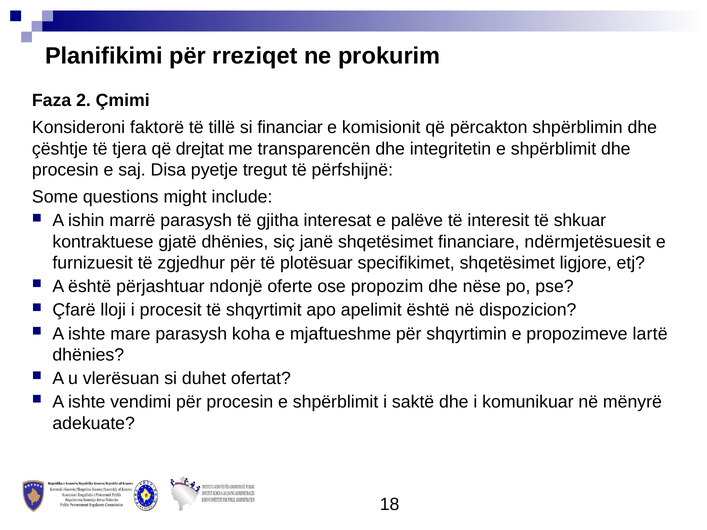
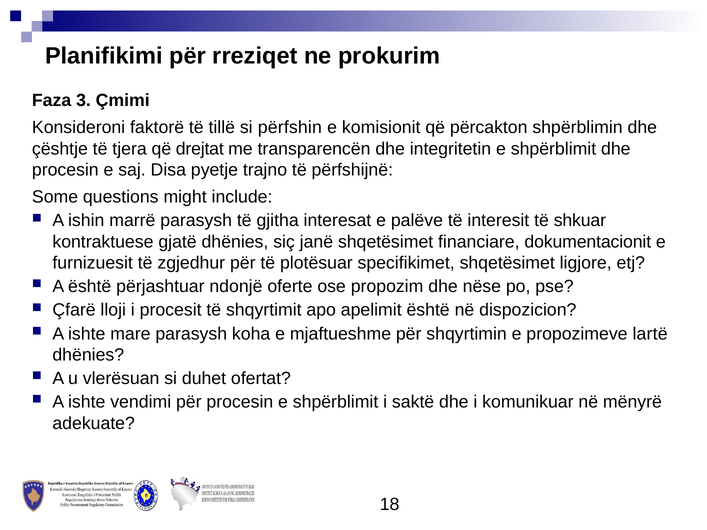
2: 2 -> 3 (83, 101)
financiar: financiar -> përfshin (290, 128)
tregut: tregut -> trajno (265, 170)
ndërmjetësuesit: ndërmjetësuesit -> dokumentacionit (588, 242)
